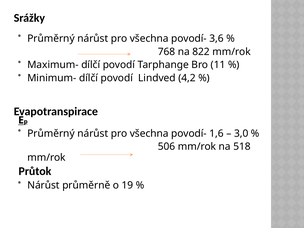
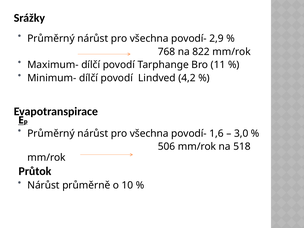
3,6: 3,6 -> 2,9 (217, 38)
19: 19 -> 10 (127, 185)
